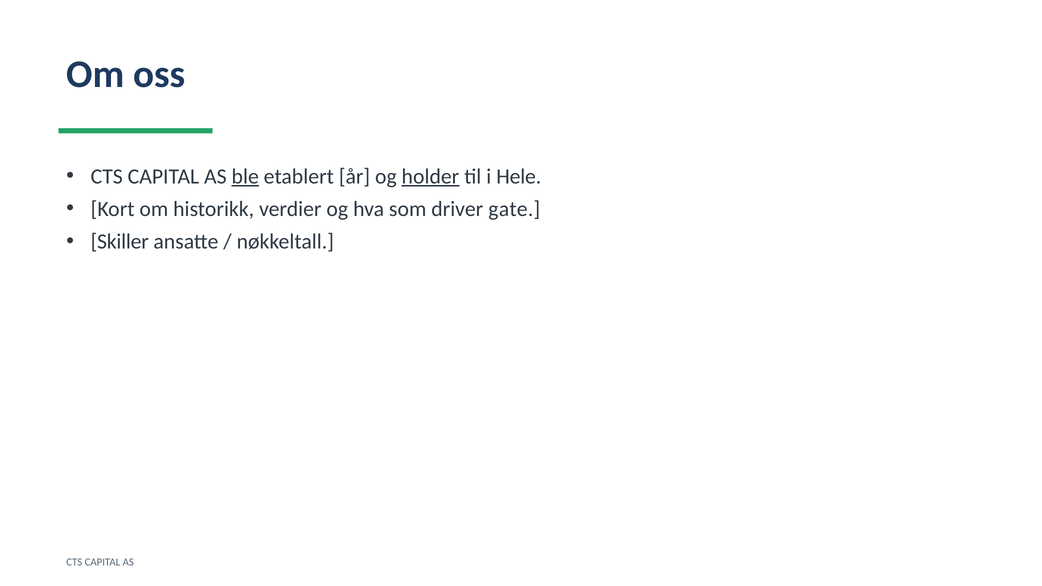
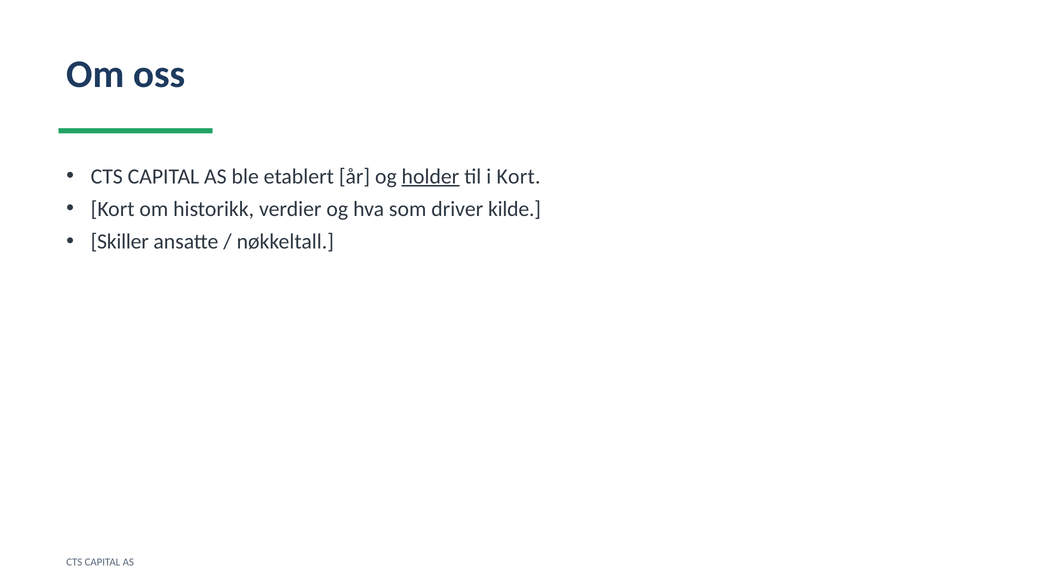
ble underline: present -> none (245, 176)
i Hele: Hele -> Kort (519, 176)
gate: gate -> kilde (515, 209)
